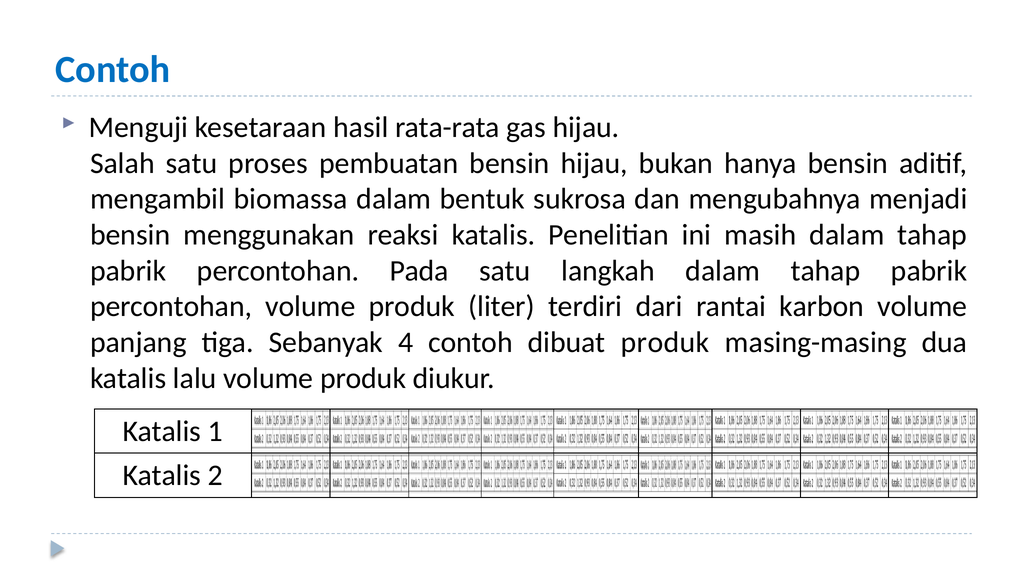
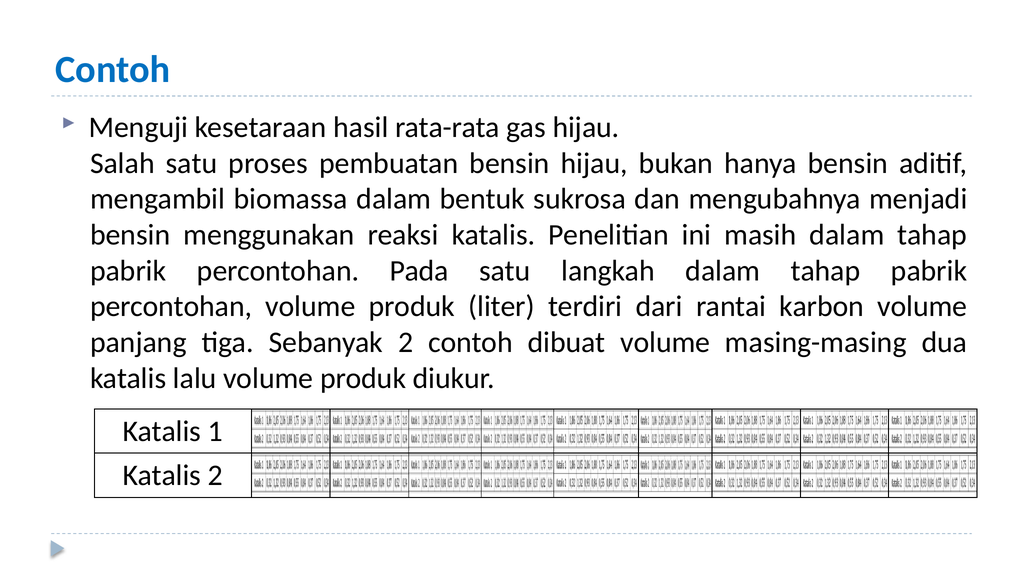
Sebanyak 4: 4 -> 2 (406, 342)
dibuat produk: produk -> volume (665, 342)
